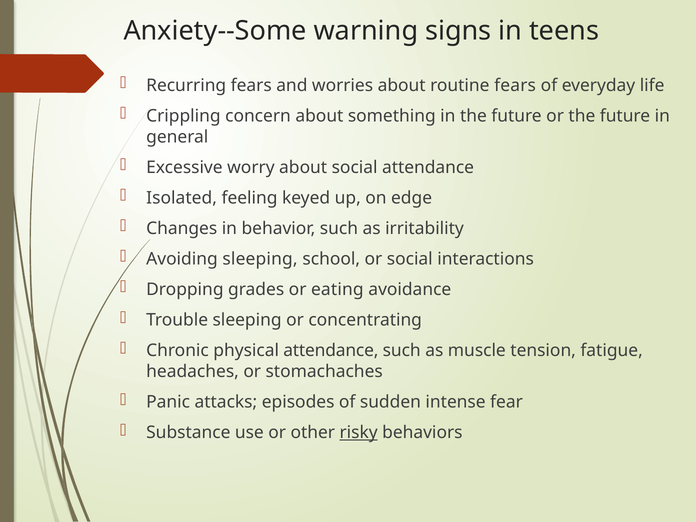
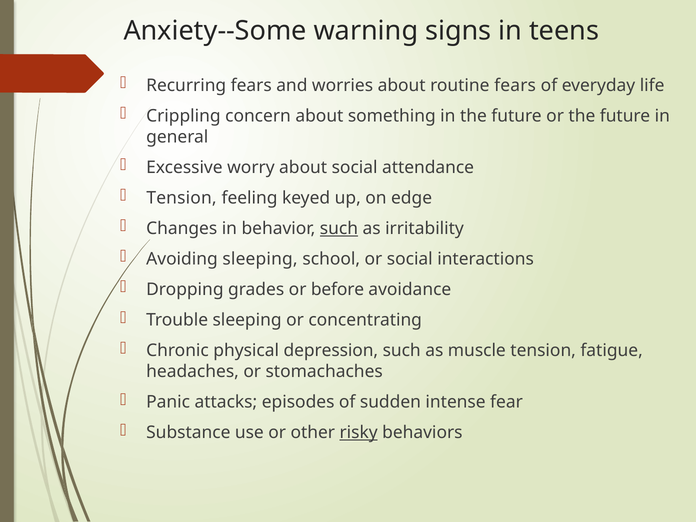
Isolated: Isolated -> Tension (182, 198)
such underline: none -> present (339, 228)
eating: eating -> before (338, 290)
physical attendance: attendance -> depression (331, 351)
